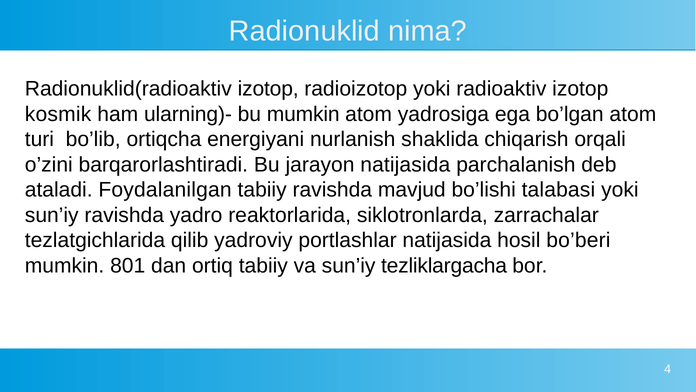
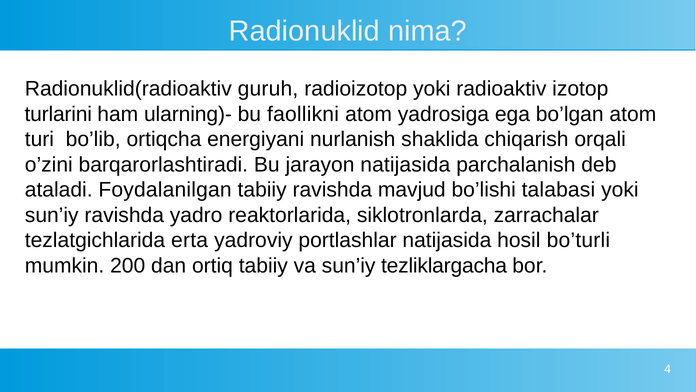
Radionuklid(radioaktiv izotop: izotop -> guruh (268, 89)
kosmik: kosmik -> turlarini (58, 114)
bu mumkin: mumkin -> faollikni (303, 114)
qilib: qilib -> erta (190, 240)
bo’beri: bo’beri -> bo’turli (578, 240)
801: 801 -> 200 (128, 265)
